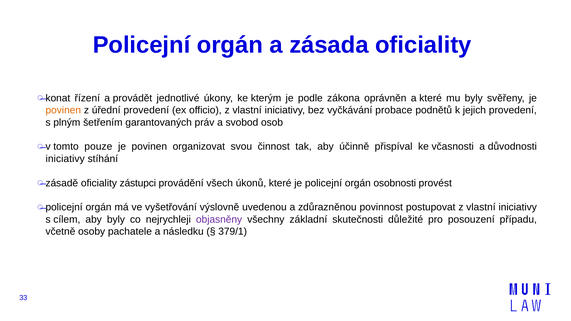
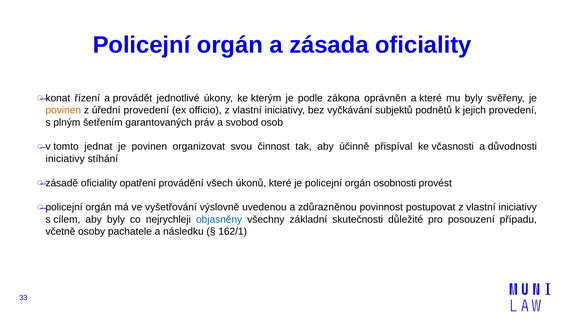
probace: probace -> subjektů (394, 110)
pouze: pouze -> jednat (98, 147)
zástupci: zástupci -> opatření (138, 183)
objasněny colour: purple -> blue (219, 220)
379/1: 379/1 -> 162/1 (233, 232)
